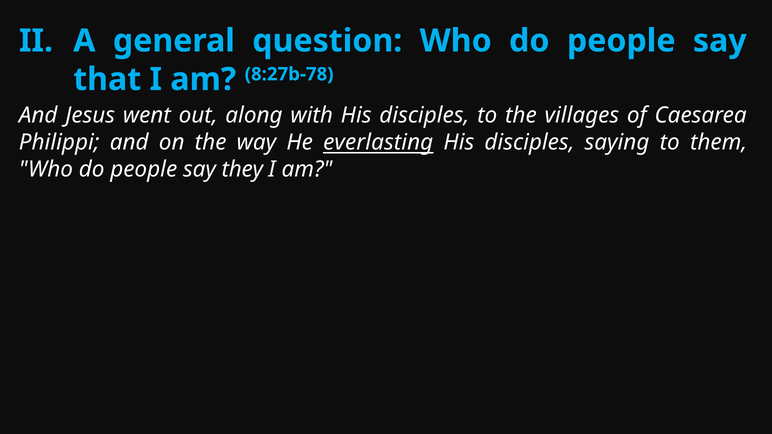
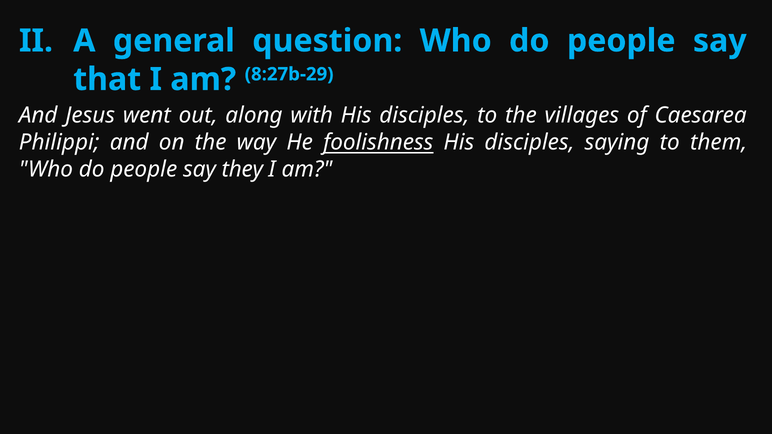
8:27b-78: 8:27b-78 -> 8:27b-29 (289, 74)
everlasting: everlasting -> foolishness (378, 143)
